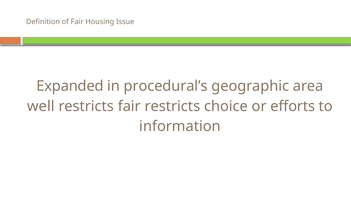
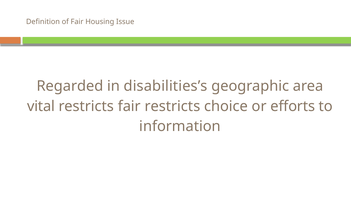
Expanded: Expanded -> Regarded (70, 86)
procedural’s: procedural’s -> disabilities’s (166, 86)
well: well -> vital (41, 106)
